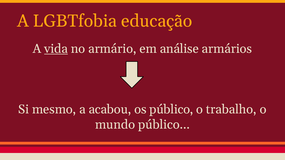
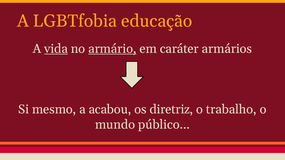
armário underline: none -> present (112, 49)
análise: análise -> caráter (179, 49)
os público: público -> diretriz (171, 110)
